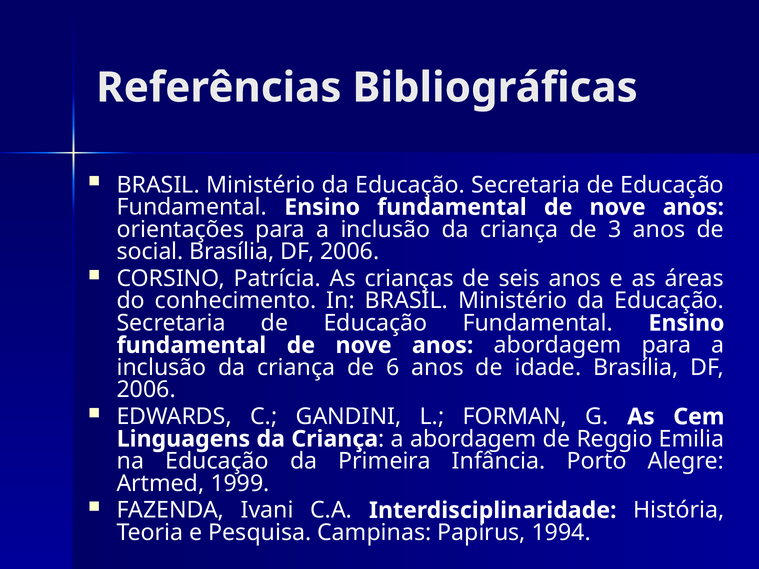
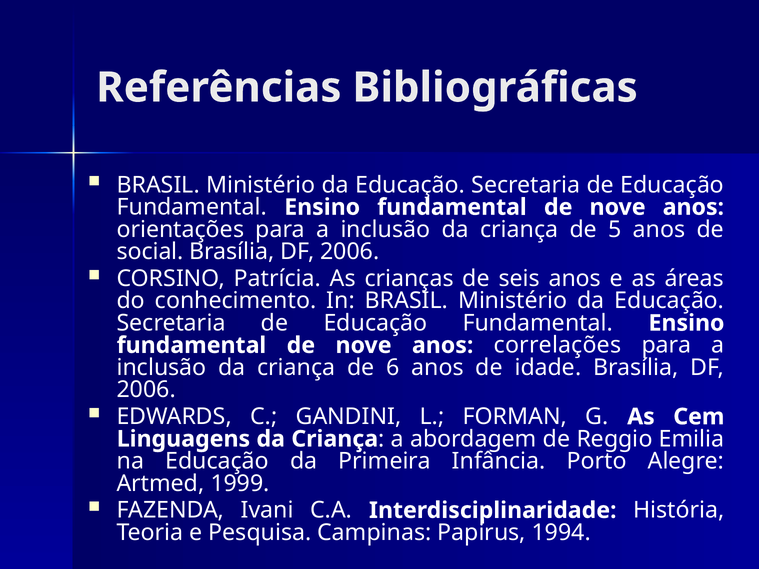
3: 3 -> 5 (615, 230)
anos abordagem: abordagem -> correlações (558, 345)
